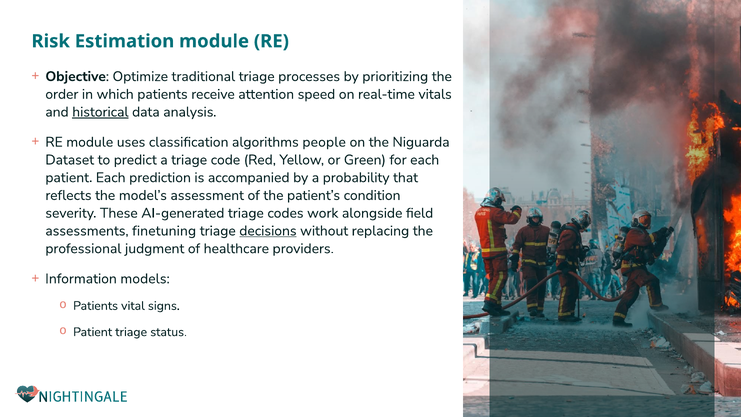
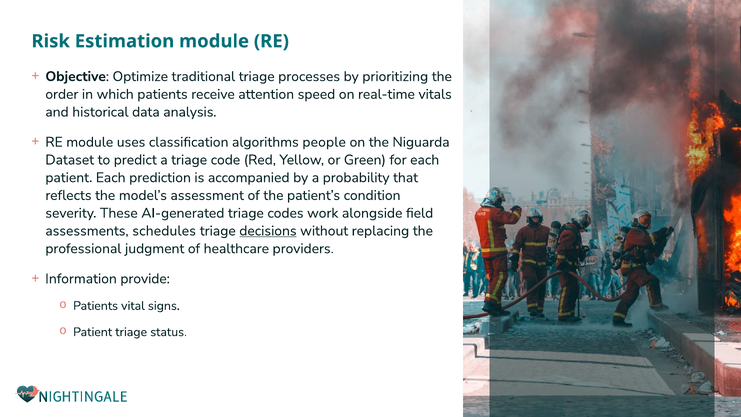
historical underline: present -> none (100, 112)
finetuning: finetuning -> schedules (164, 231)
models: models -> provide (145, 279)
